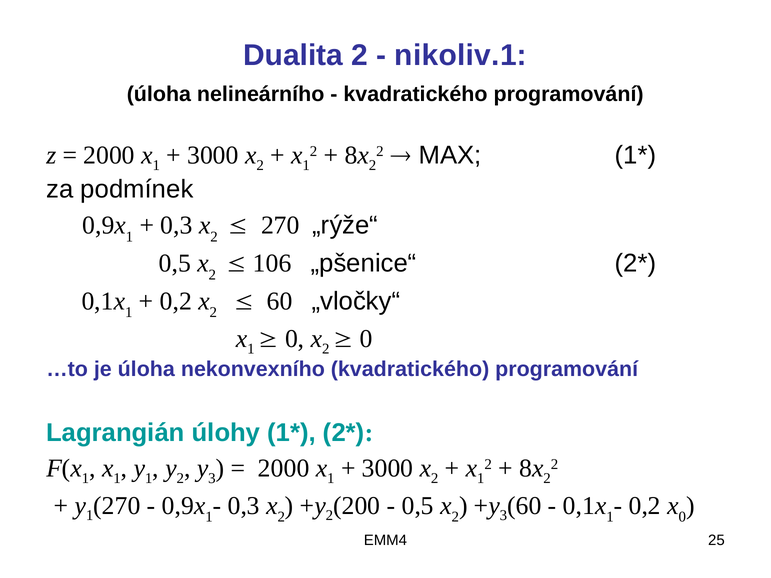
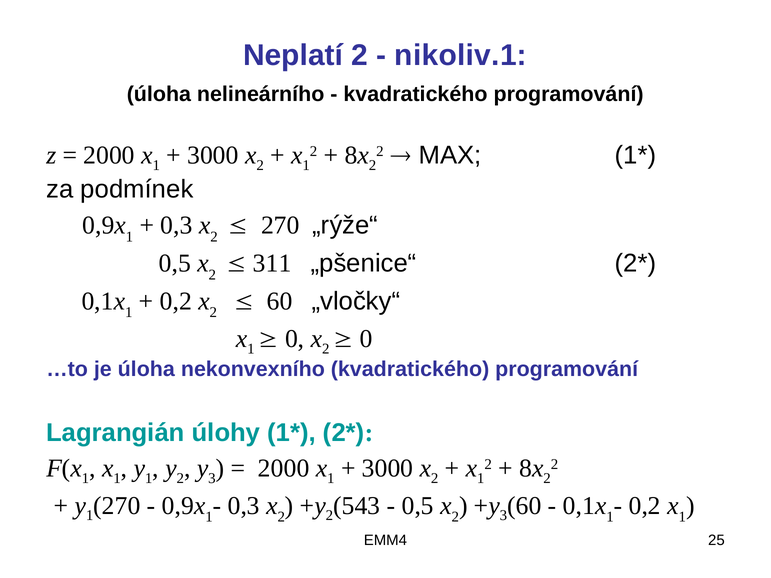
Dualita: Dualita -> Neplatí (293, 55)
106: 106 -> 311 (272, 263)
200: 200 -> 543 (357, 506)
0: 0 -> 1 (682, 517)
